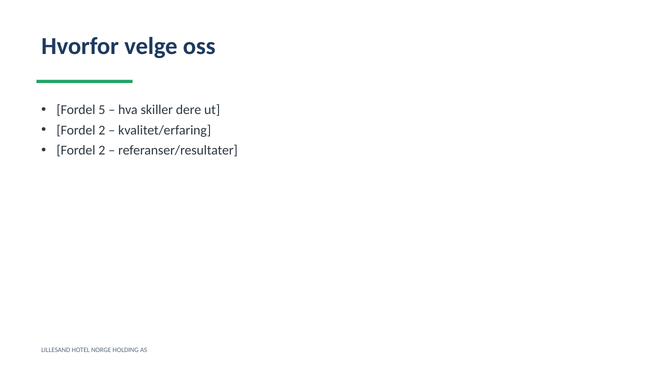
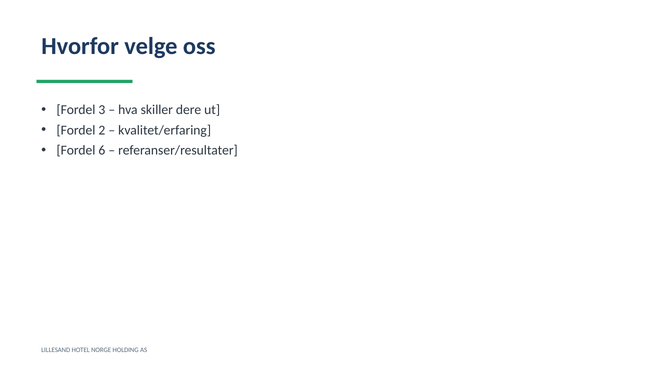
5: 5 -> 3 (102, 110)
2: 2 -> 6 (102, 151)
